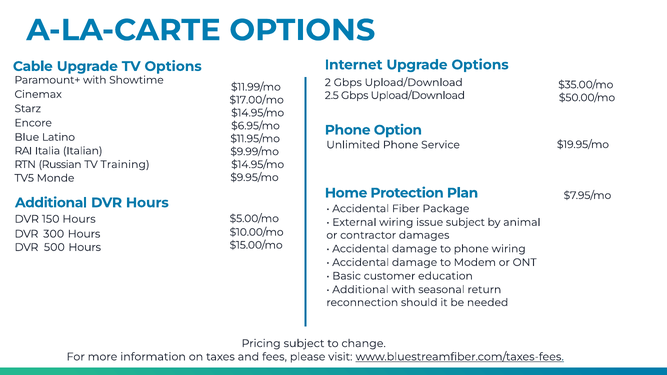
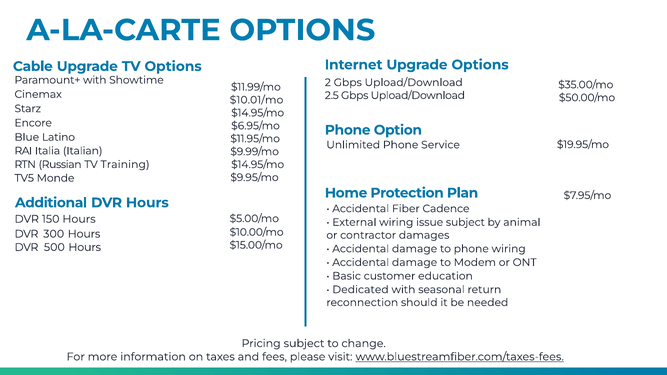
$17.00/mo: $17.00/mo -> $10.01/mo (257, 100)
Package: Package -> Cadence (446, 209)
Additional: Additional -> Dedicated (360, 290)
